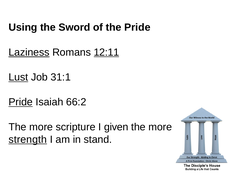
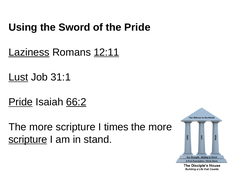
66:2 underline: none -> present (76, 102)
given: given -> times (116, 127)
strength: strength -> scripture (28, 139)
